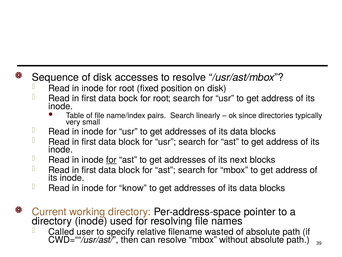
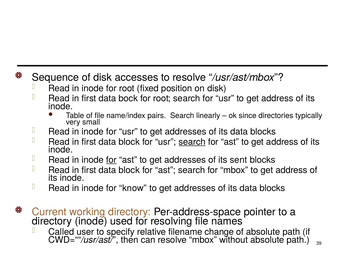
search underline: none -> present (192, 142)
next: next -> sent (239, 160)
wasted: wasted -> change (219, 232)
